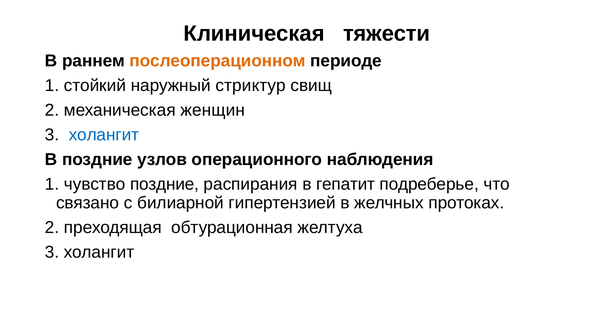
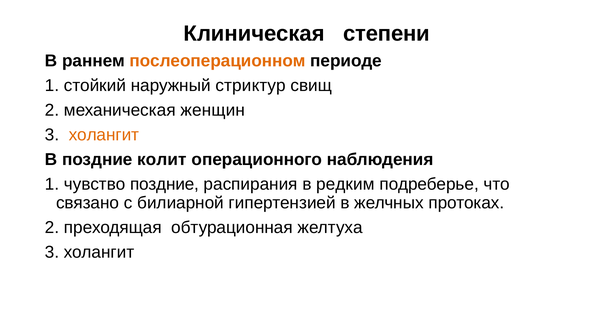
тяжести: тяжести -> степени (386, 34)
холангит colour: blue -> orange (104, 135)
узлов: узлов -> колит (162, 160)
гепатит: гепатит -> редким (345, 184)
